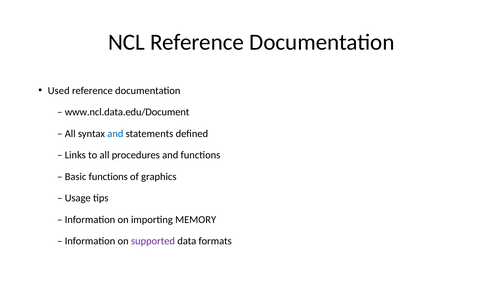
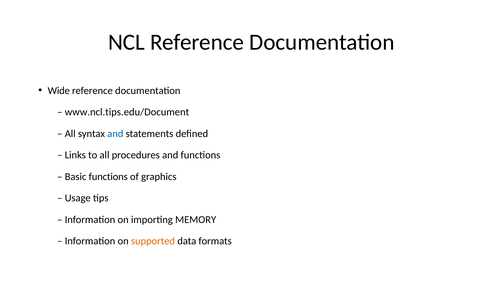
Used: Used -> Wide (59, 91)
www.ncl.data.edu/Document: www.ncl.data.edu/Document -> www.ncl.tips.edu/Document (127, 112)
supported colour: purple -> orange (153, 241)
